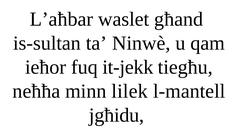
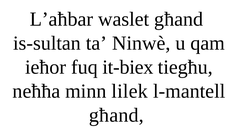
it-jekk: it-jekk -> it-biex (128, 67)
jgħidu: jgħidu -> għand (116, 115)
